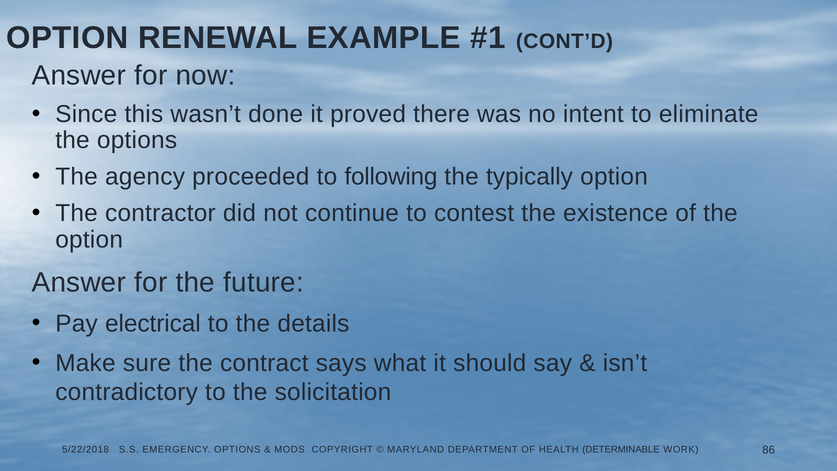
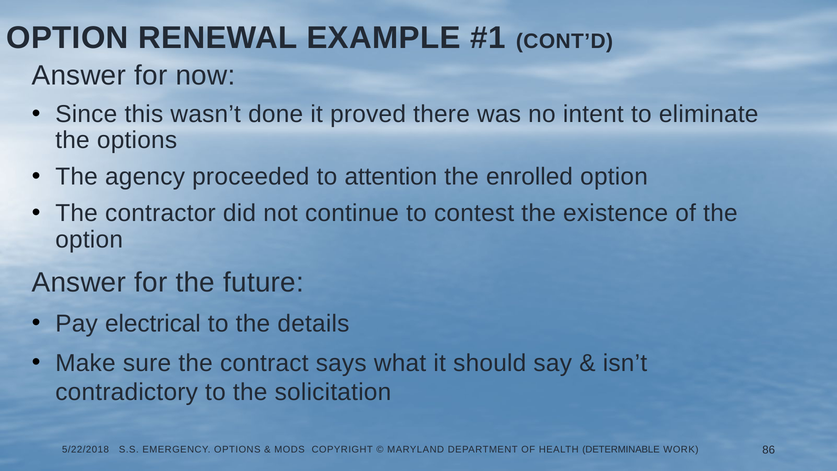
following: following -> attention (391, 177)
typically: typically -> enrolled (530, 177)
